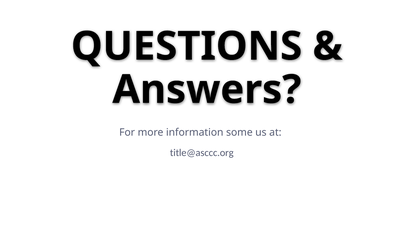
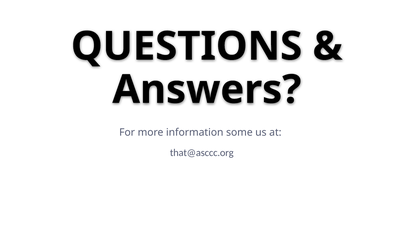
title@asccc.org: title@asccc.org -> that@asccc.org (202, 153)
